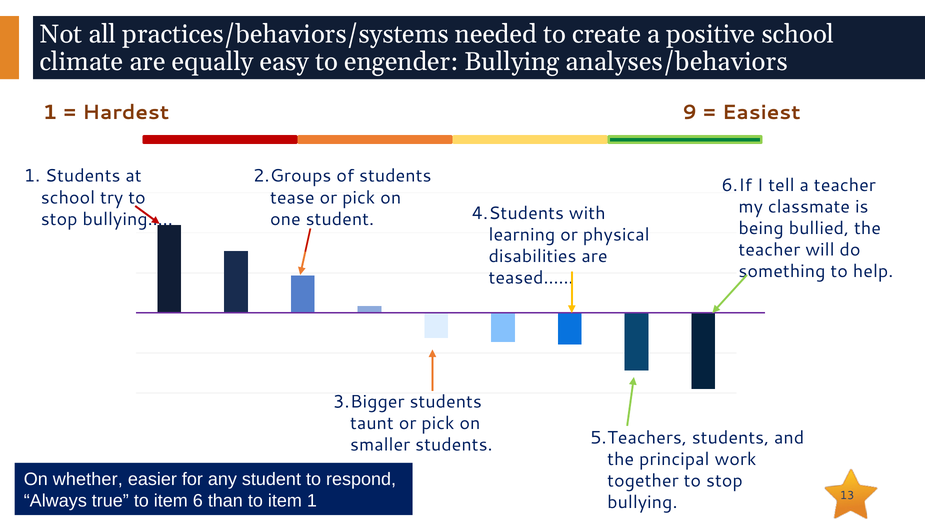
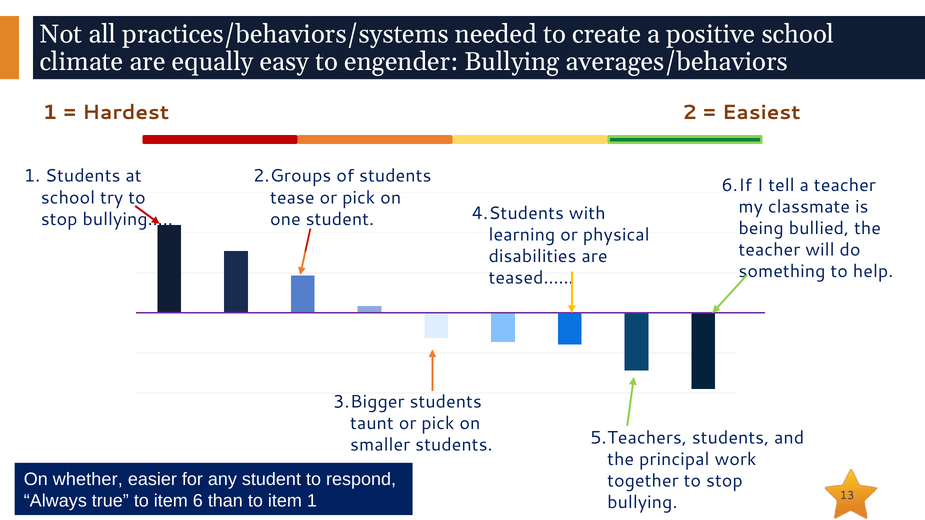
analyses/behaviors: analyses/behaviors -> averages/behaviors (677, 62)
9: 9 -> 2 (690, 112)
